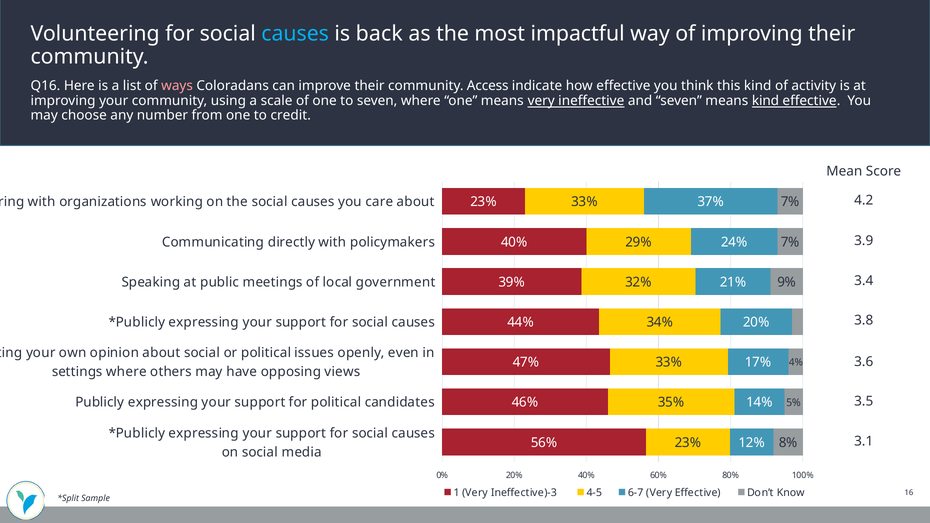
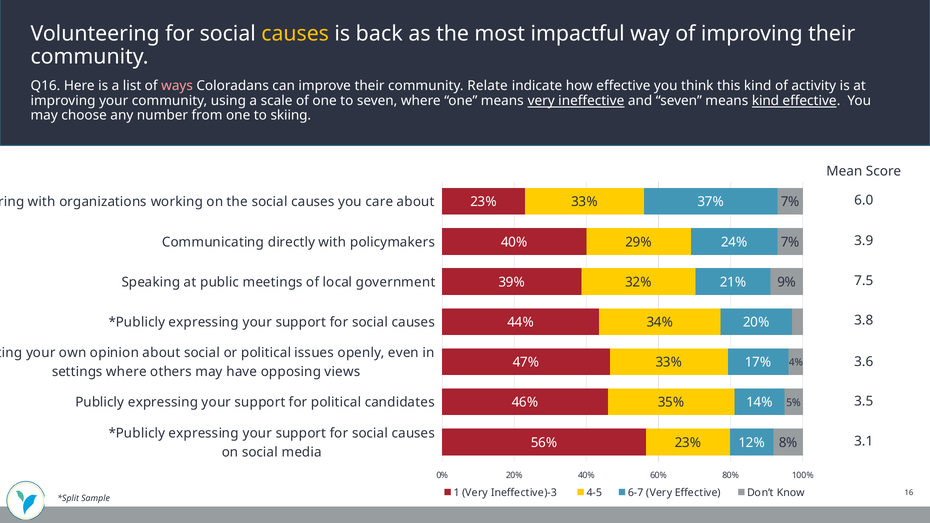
causes colour: light blue -> yellow (295, 34)
Access: Access -> Relate (488, 86)
credit: credit -> skiing (291, 115)
4.2: 4.2 -> 6.0 (864, 200)
3.4: 3.4 -> 7.5 (864, 281)
